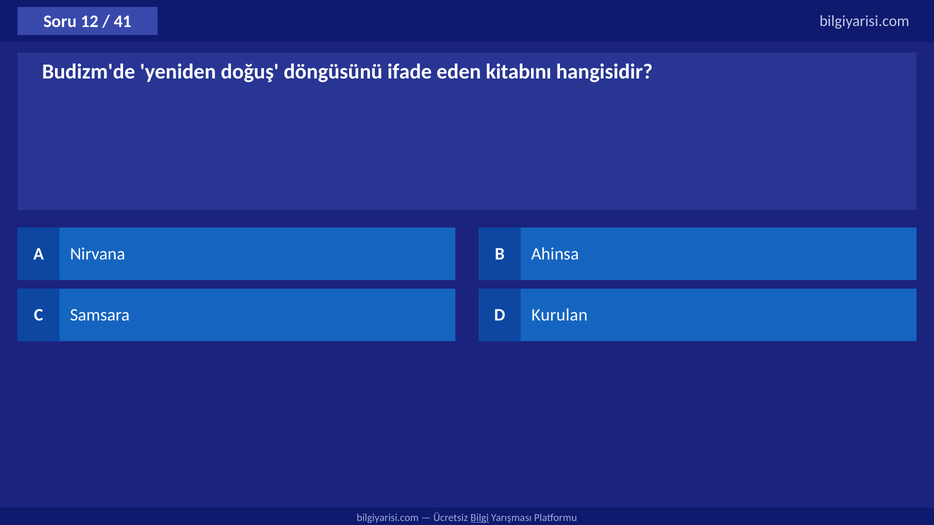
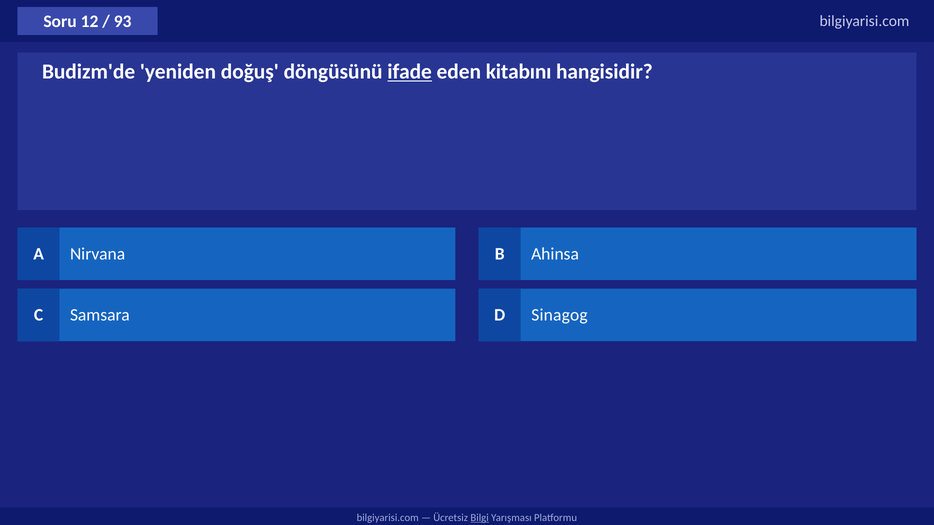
41: 41 -> 93 (123, 21)
ifade underline: none -> present (410, 72)
Kurulan: Kurulan -> Sinagog (559, 315)
